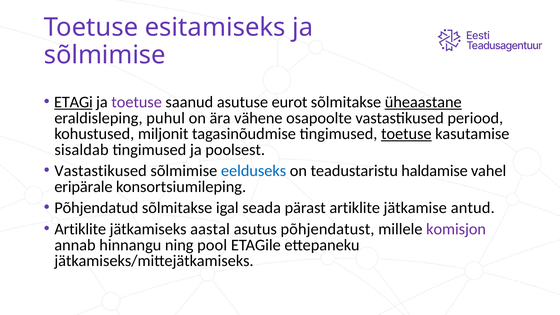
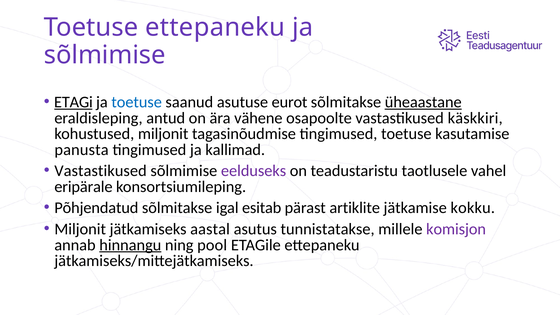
Toetuse esitamiseks: esitamiseks -> ettepaneku (215, 27)
toetuse colour: purple -> blue (137, 102)
puhul: puhul -> antud (166, 118)
periood: periood -> käskkiri (475, 118)
toetuse underline: present -> none (406, 134)
sisaldab: sisaldab -> panusta (82, 150)
poolsest: poolsest -> kallimad (235, 150)
eelduseks colour: blue -> purple (254, 171)
haldamise: haldamise -> taotlusele (434, 171)
seada: seada -> esitab (262, 208)
antud: antud -> kokku (473, 208)
Artiklite: Artiklite -> Miljonit (80, 229)
põhjendatust: põhjendatust -> tunnistatakse (328, 229)
hinnangu underline: none -> present (130, 245)
